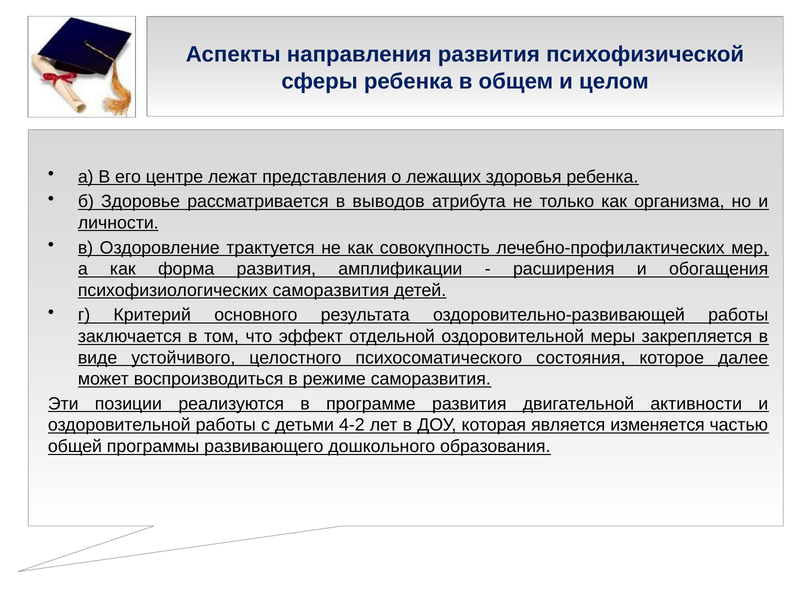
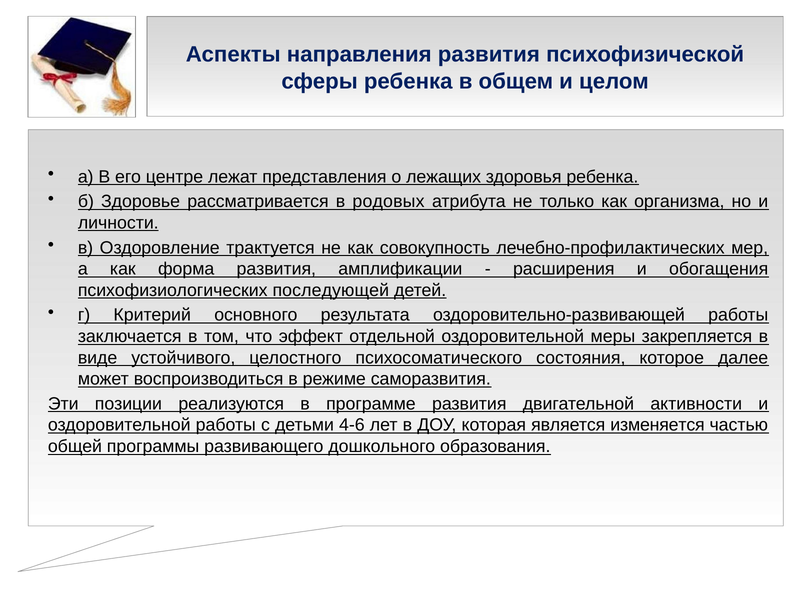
выводов: выводов -> родовых (389, 202)
психофизиологических саморазвития: саморазвития -> последующей (331, 290)
4-2: 4-2 -> 4-6 (352, 425)
